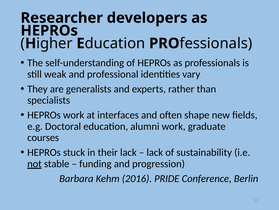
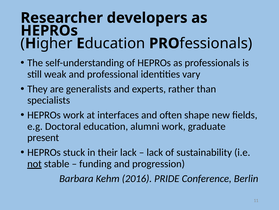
courses: courses -> present (43, 137)
